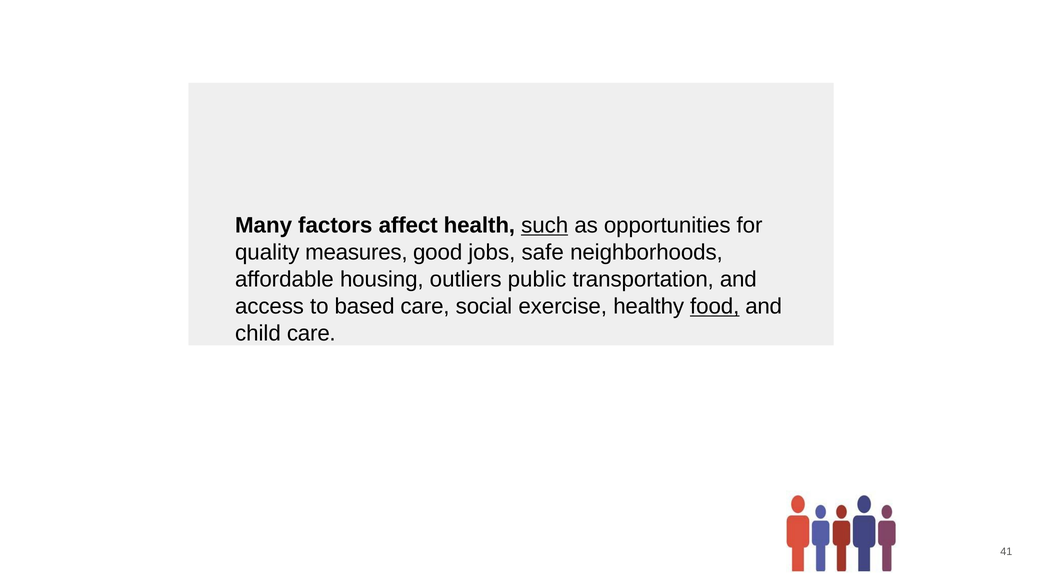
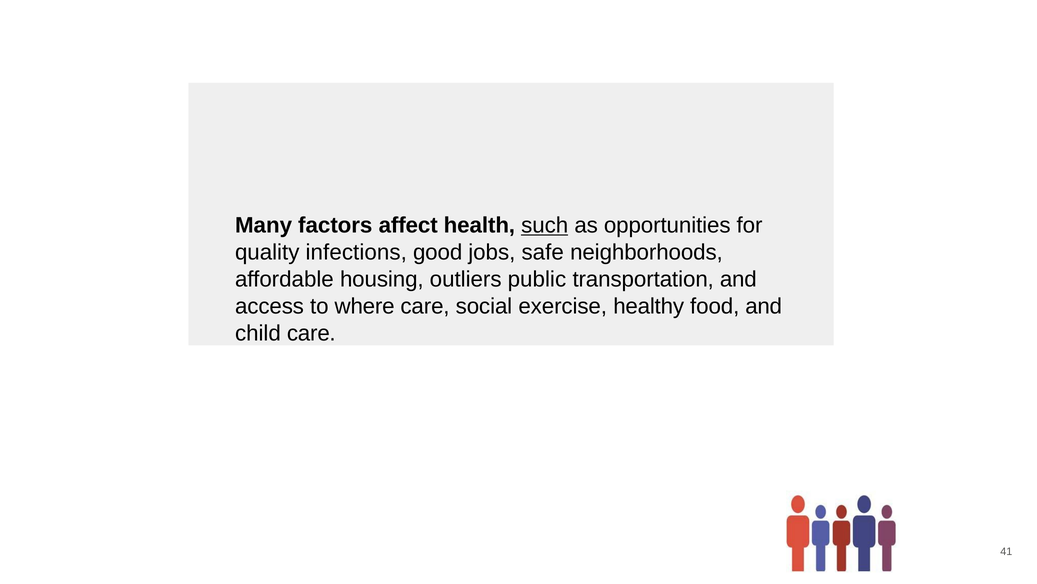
measures: measures -> infections (356, 252)
based: based -> where (365, 306)
food underline: present -> none (715, 306)
